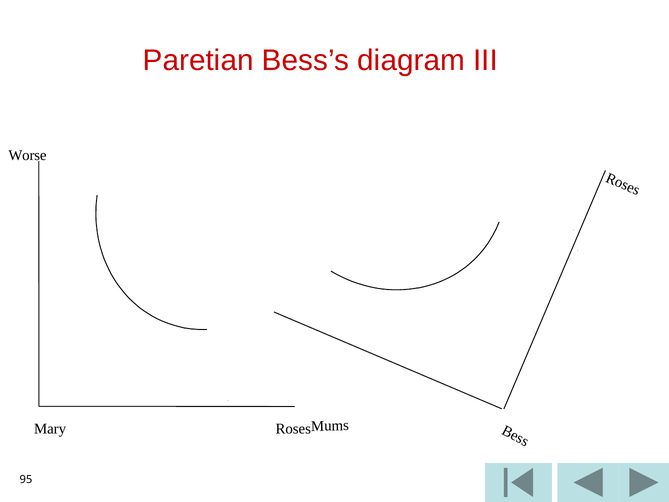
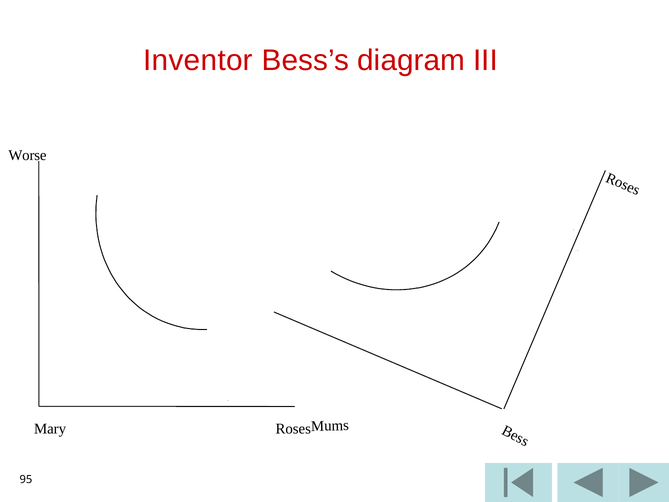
Paretian: Paretian -> Inventor (198, 61)
